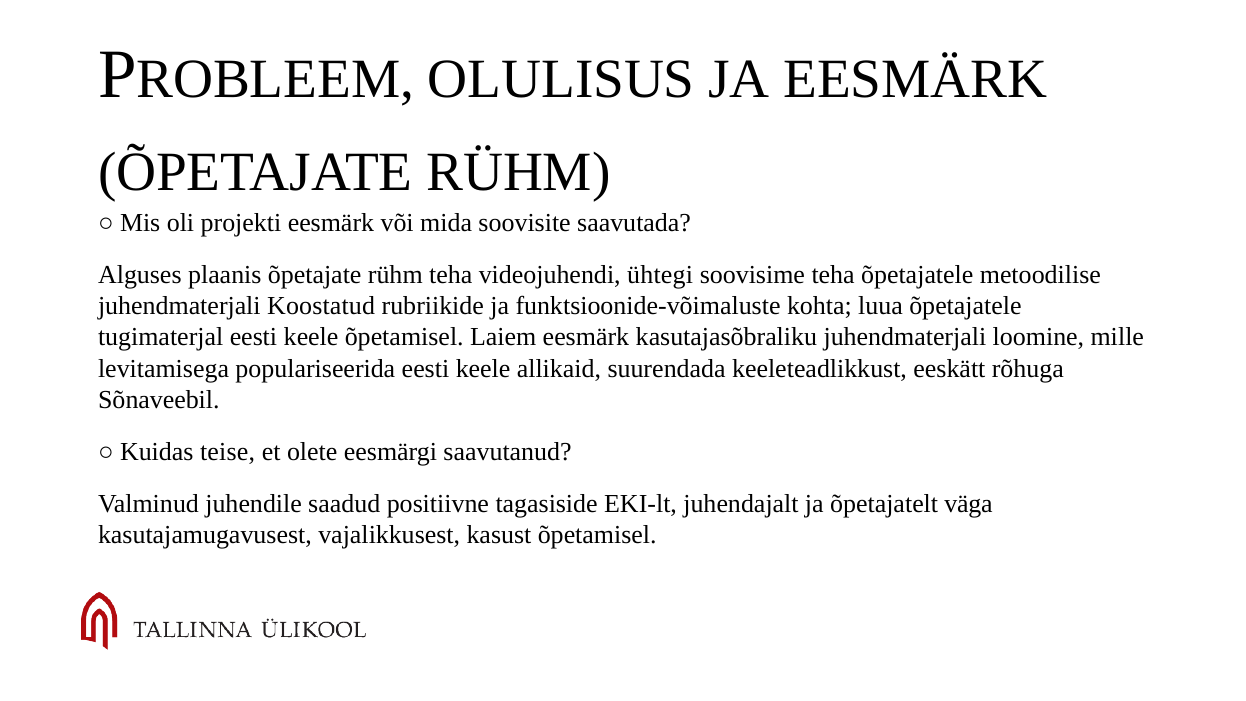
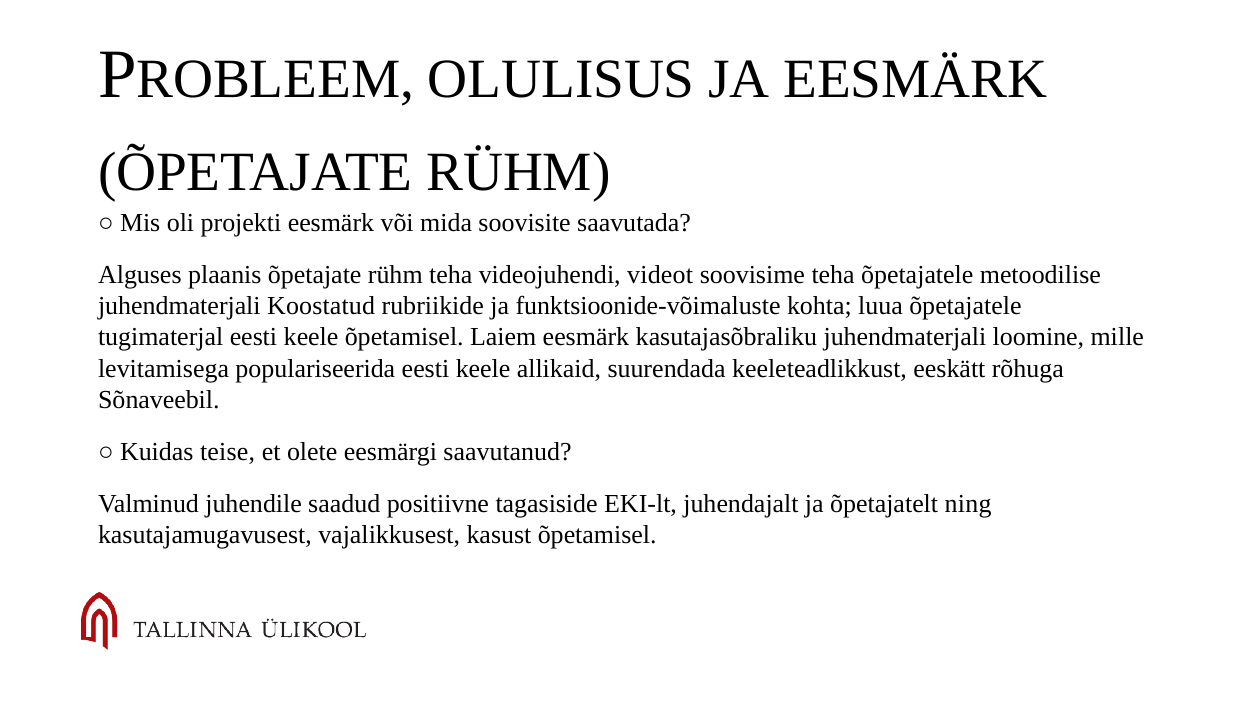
ühtegi: ühtegi -> videot (660, 275)
väga: väga -> ning (968, 503)
